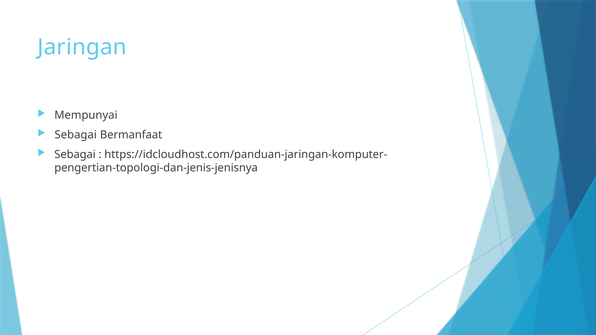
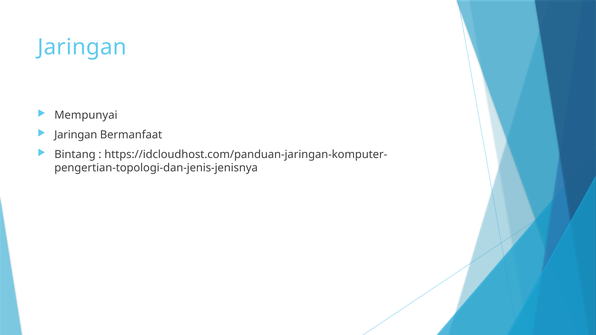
Sebagai: Sebagai -> Jaringan (76, 135)
Sebagai: Sebagai -> Bintang (75, 155)
